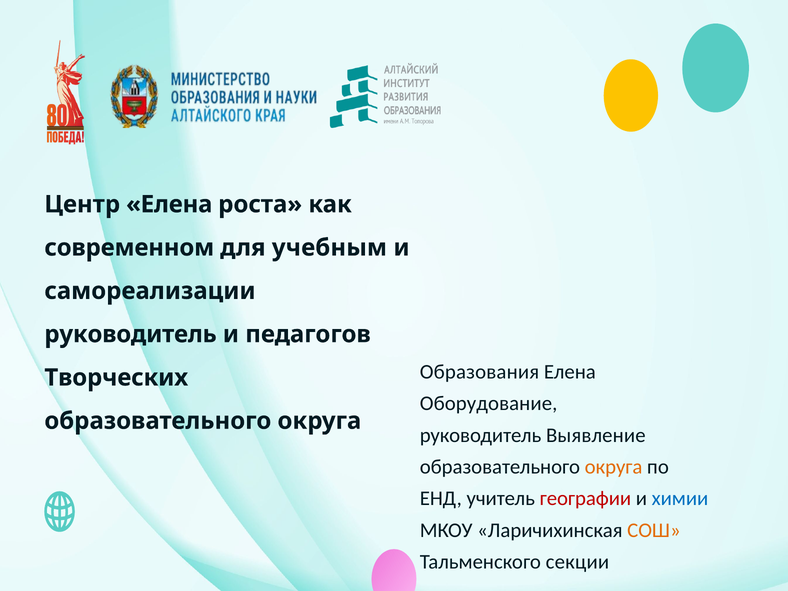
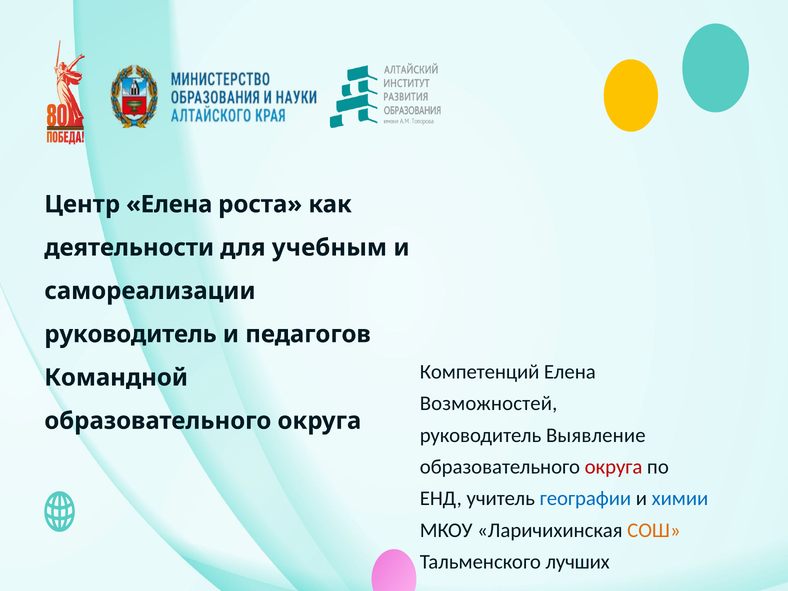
современном: современном -> деятельности (129, 248)
Образования: Образования -> Компетенций (480, 372)
Творческих: Творческих -> Командной (116, 378)
Оборудование: Оборудование -> Возможностей (489, 404)
округа colour: orange -> red (614, 467)
географии colour: red -> blue (585, 499)
секции: секции -> лучших (578, 562)
